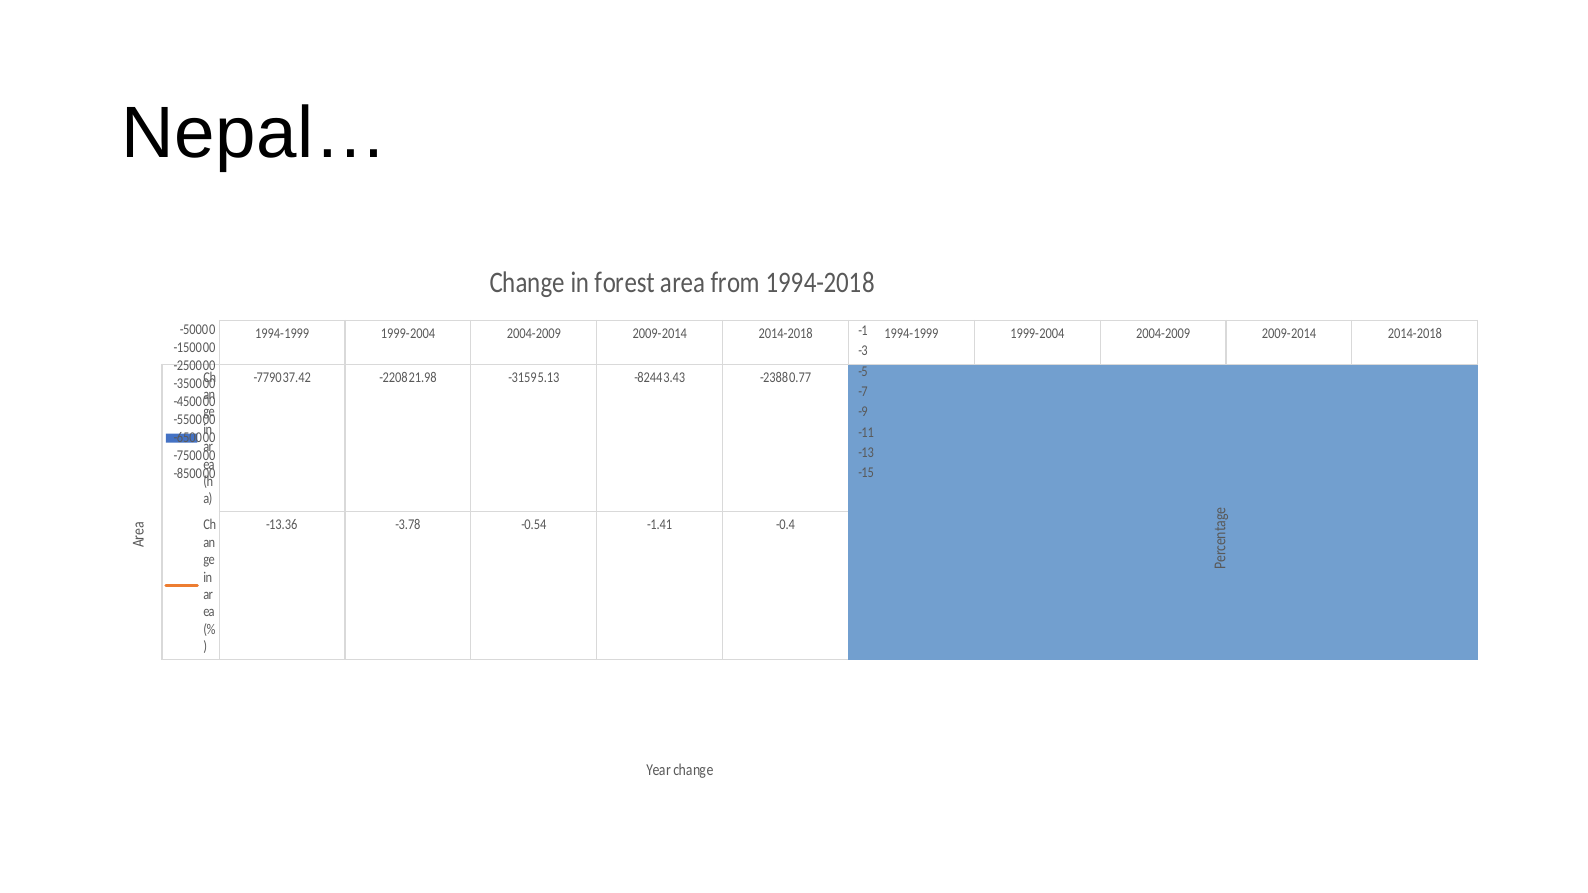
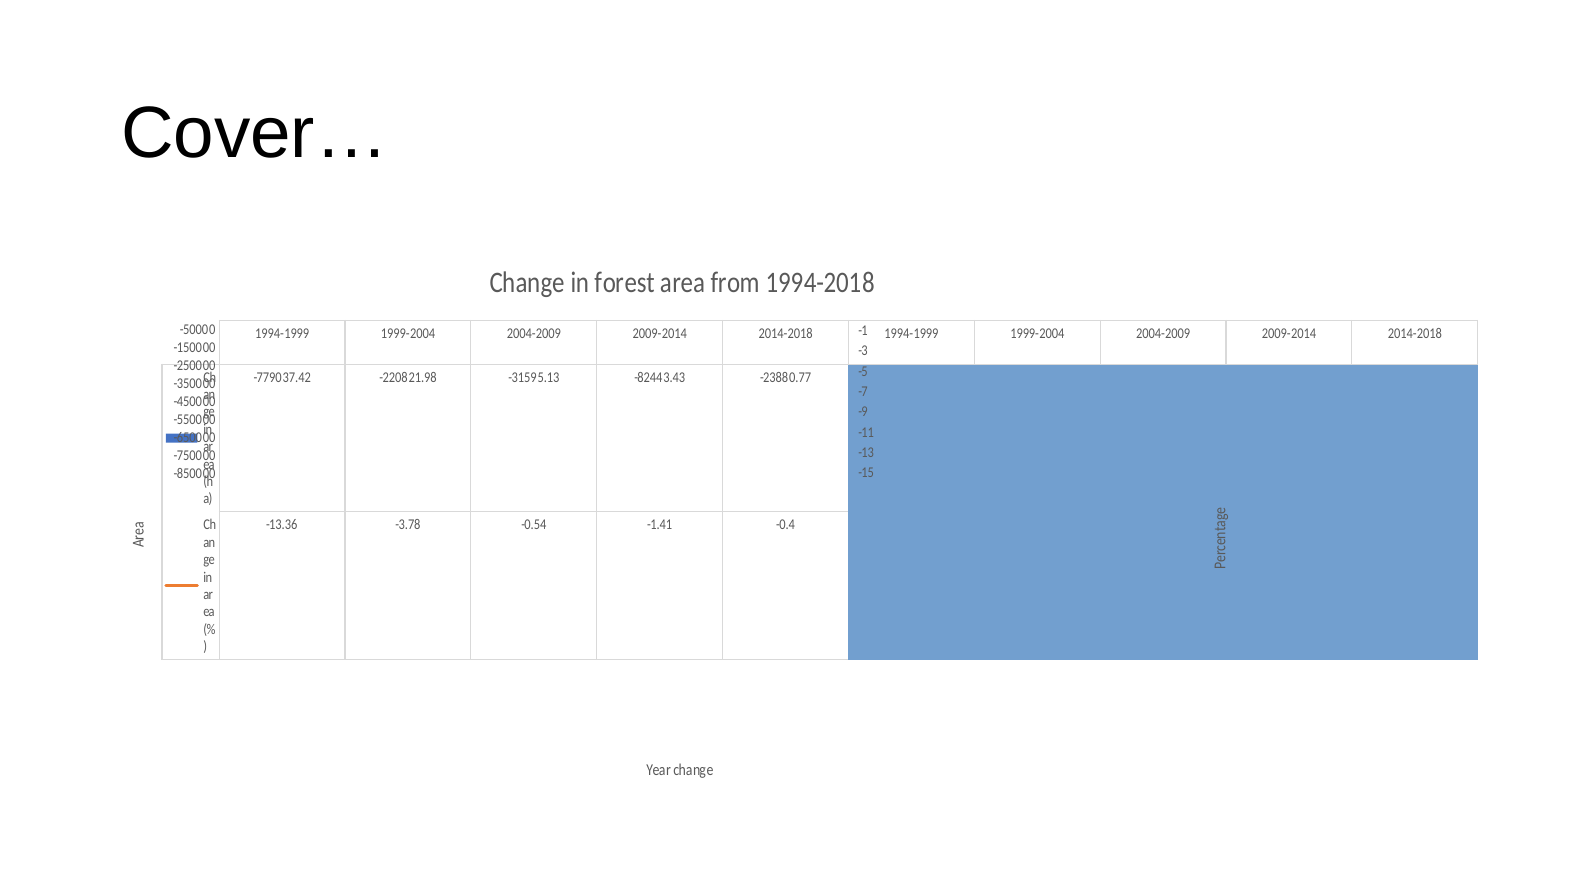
Nepal…: Nepal… -> Cover… (254, 133)
